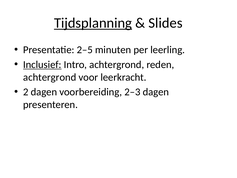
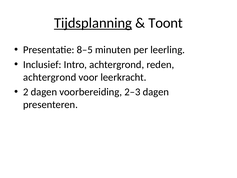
Slides: Slides -> Toont (166, 23)
2–5: 2–5 -> 8–5 (85, 50)
Inclusief underline: present -> none (42, 64)
